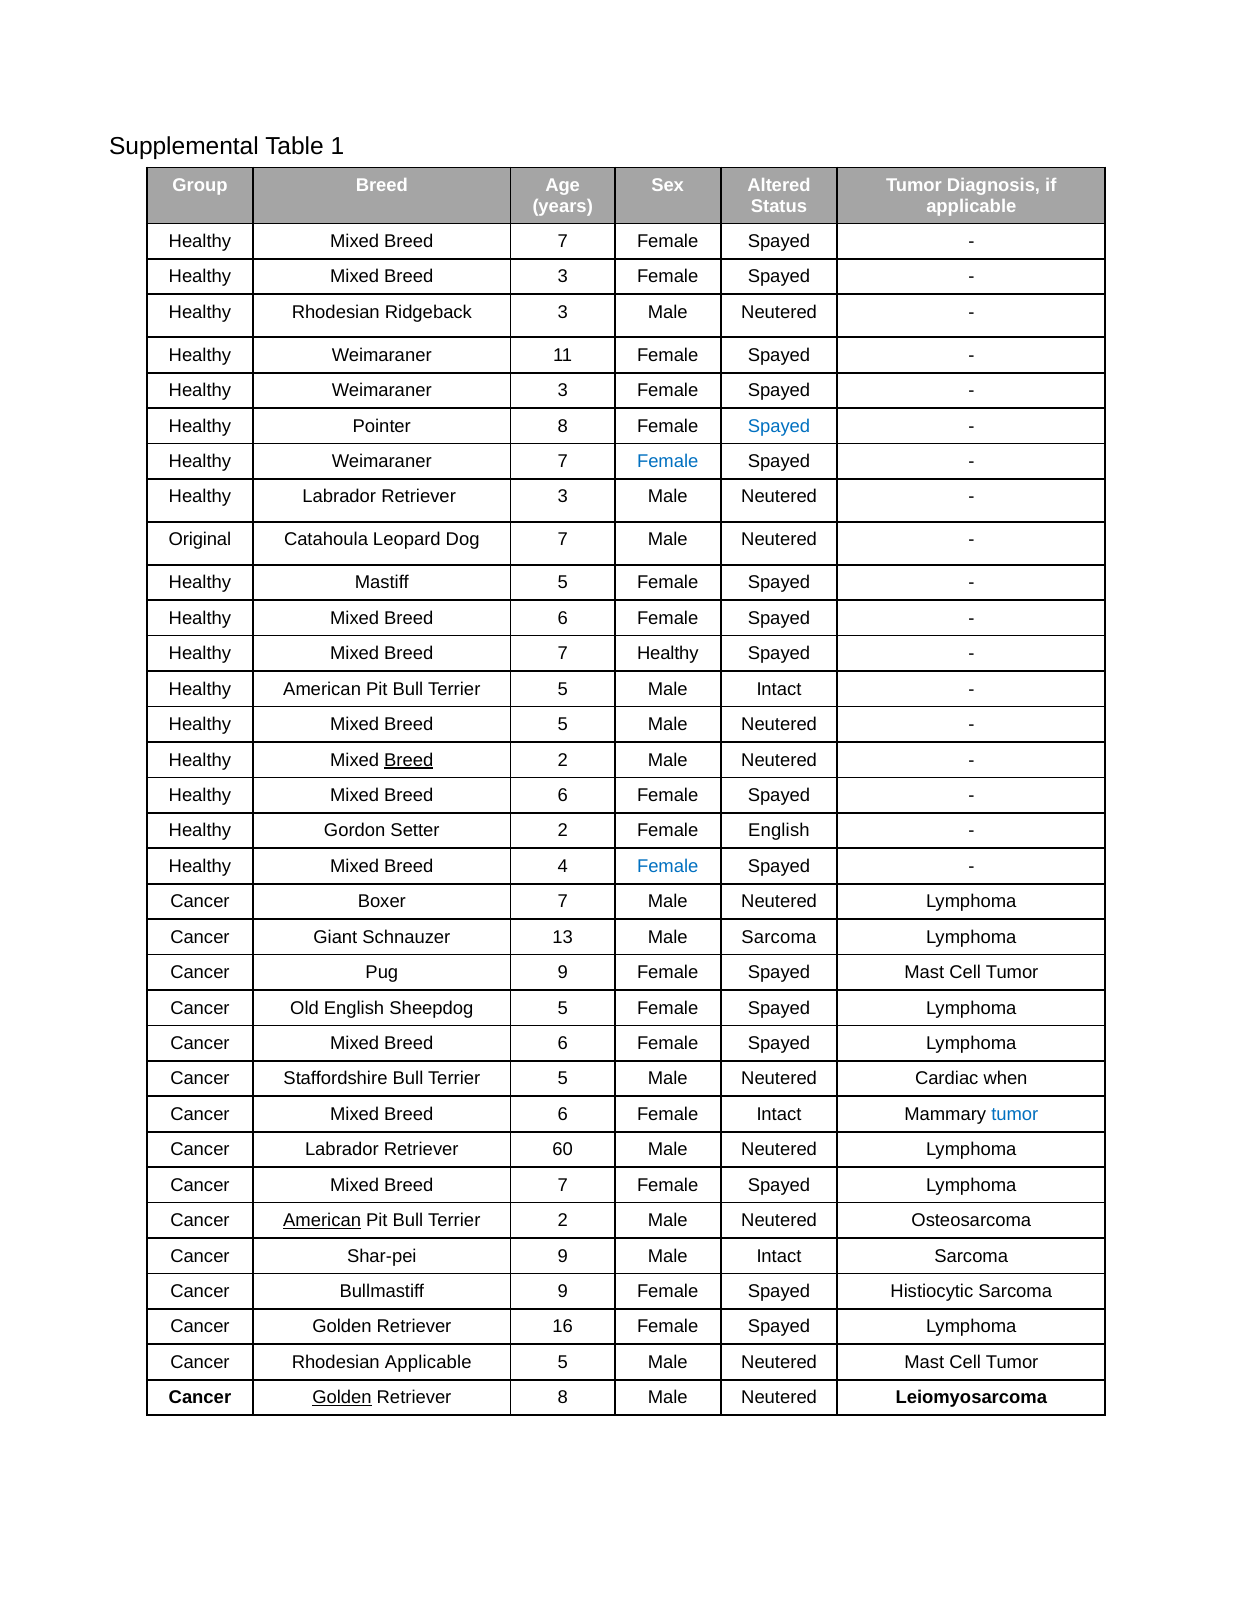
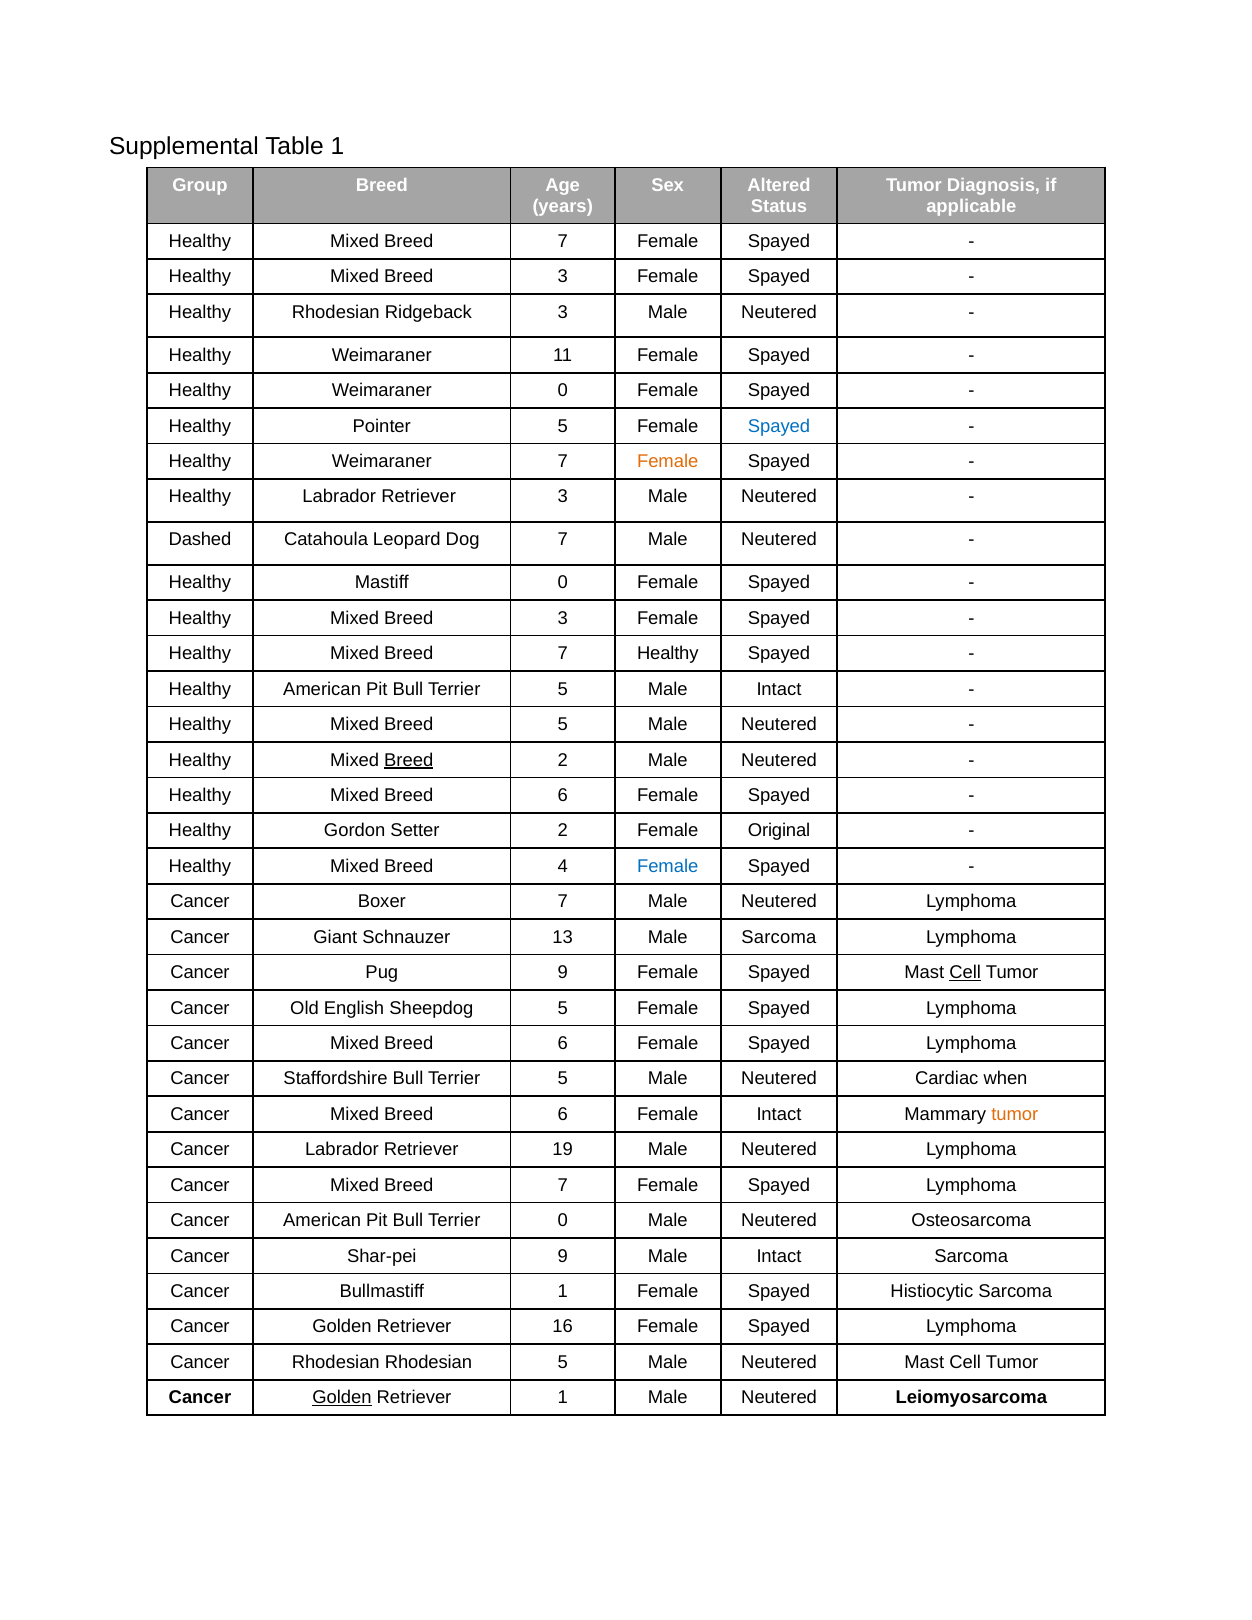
Weimaraner 3: 3 -> 0 (563, 391)
Pointer 8: 8 -> 5 (563, 426)
Female colour: blue -> orange (668, 462)
Original: Original -> Dashed (200, 540)
Mastiff 5: 5 -> 0 (563, 583)
6: 6 -> 3 (563, 618)
Female English: English -> Original (779, 831)
Cell underline: none -> present (965, 973)
tumor colour: blue -> orange (1015, 1114)
60: 60 -> 19 (563, 1150)
American underline: present -> none (322, 1221)
Terrier 2: 2 -> 0 (563, 1221)
Bullmastiff 9: 9 -> 1 (563, 1292)
Rhodesian Applicable: Applicable -> Rhodesian (428, 1362)
Retriever 8: 8 -> 1 (563, 1398)
